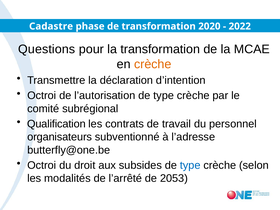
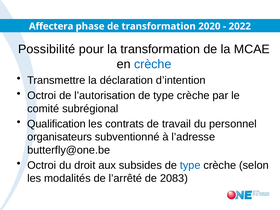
Cadastre: Cadastre -> Affectera (51, 26)
Questions: Questions -> Possibilité (47, 49)
crèche colour: orange -> blue (153, 64)
2053: 2053 -> 2083 (174, 178)
